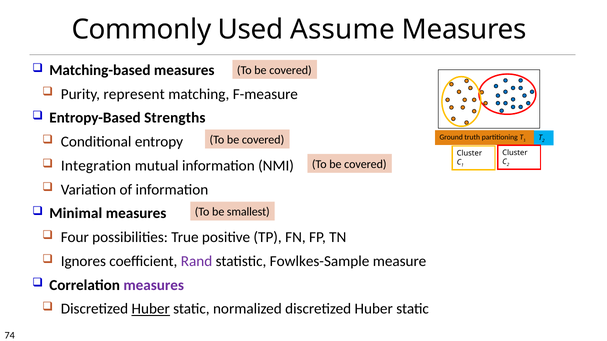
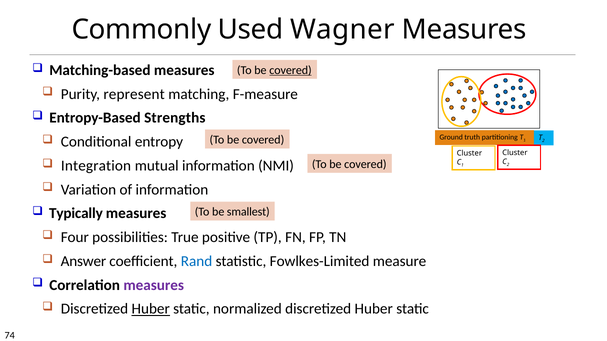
Assume: Assume -> Wagner (342, 29)
covered underline: none -> present (290, 70)
Minimal: Minimal -> Typically (76, 214)
Ignores: Ignores -> Answer (83, 262)
Rand colour: purple -> blue (197, 262)
Fowlkes-Sample: Fowlkes-Sample -> Fowlkes-Limited (320, 262)
